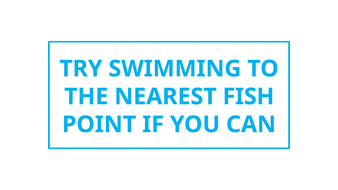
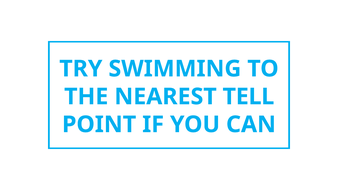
FISH: FISH -> TELL (248, 97)
